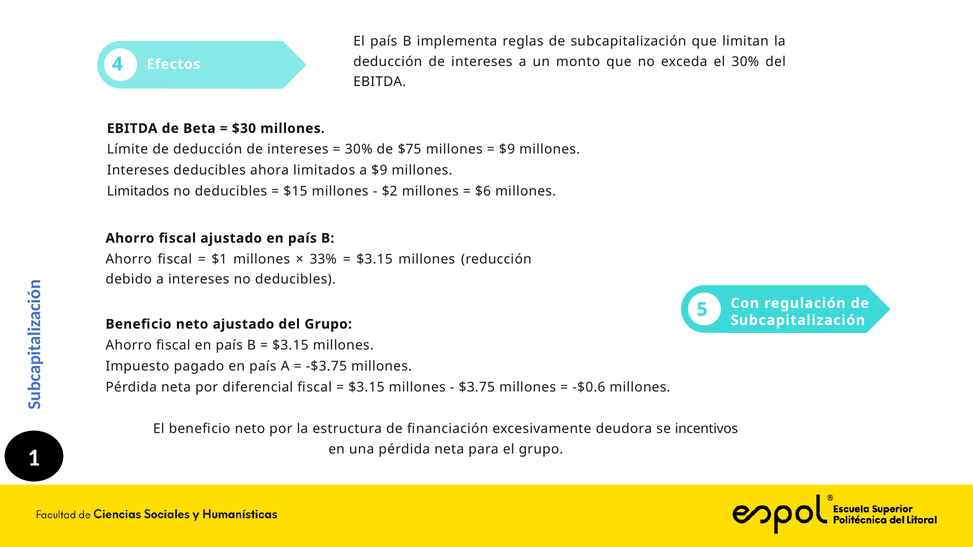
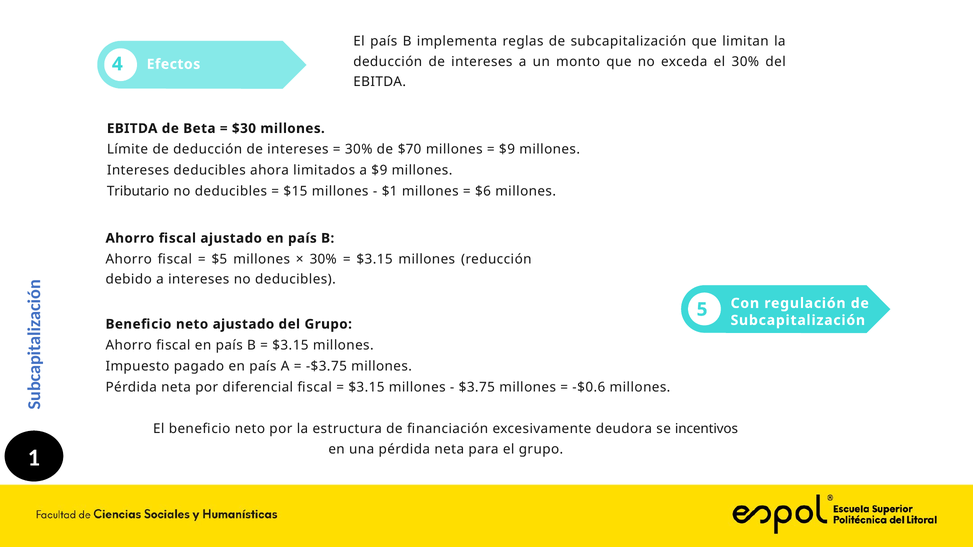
$75: $75 -> $70 (410, 150)
Limitados: Limitados -> Tributario (138, 192)
$2: $2 -> $1 (390, 192)
$1: $1 -> $5 (219, 259)
33%: 33% -> 30% (323, 259)
